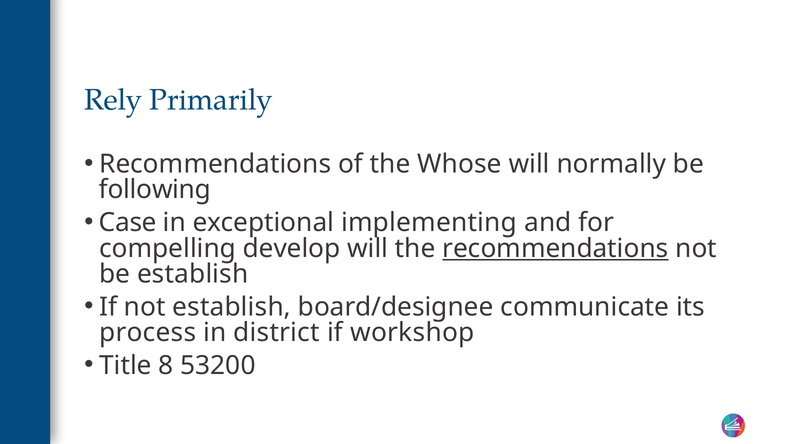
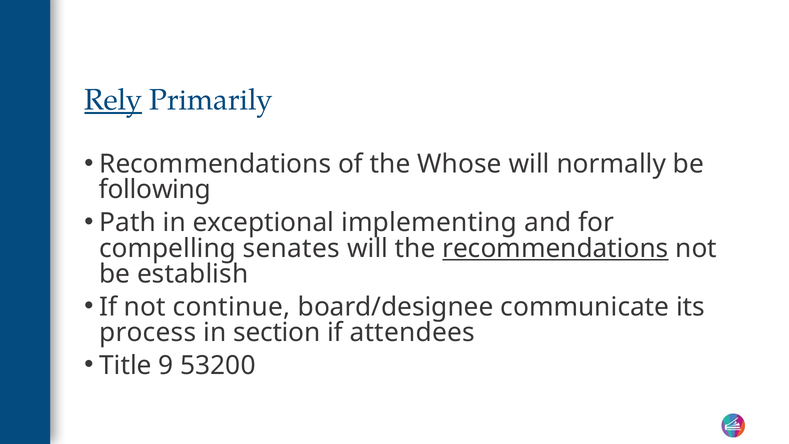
Rely underline: none -> present (113, 100)
Case: Case -> Path (128, 223)
develop: develop -> senates (291, 248)
not establish: establish -> continue (232, 307)
district: district -> section (277, 332)
workshop: workshop -> attendees (412, 332)
8: 8 -> 9 (166, 365)
